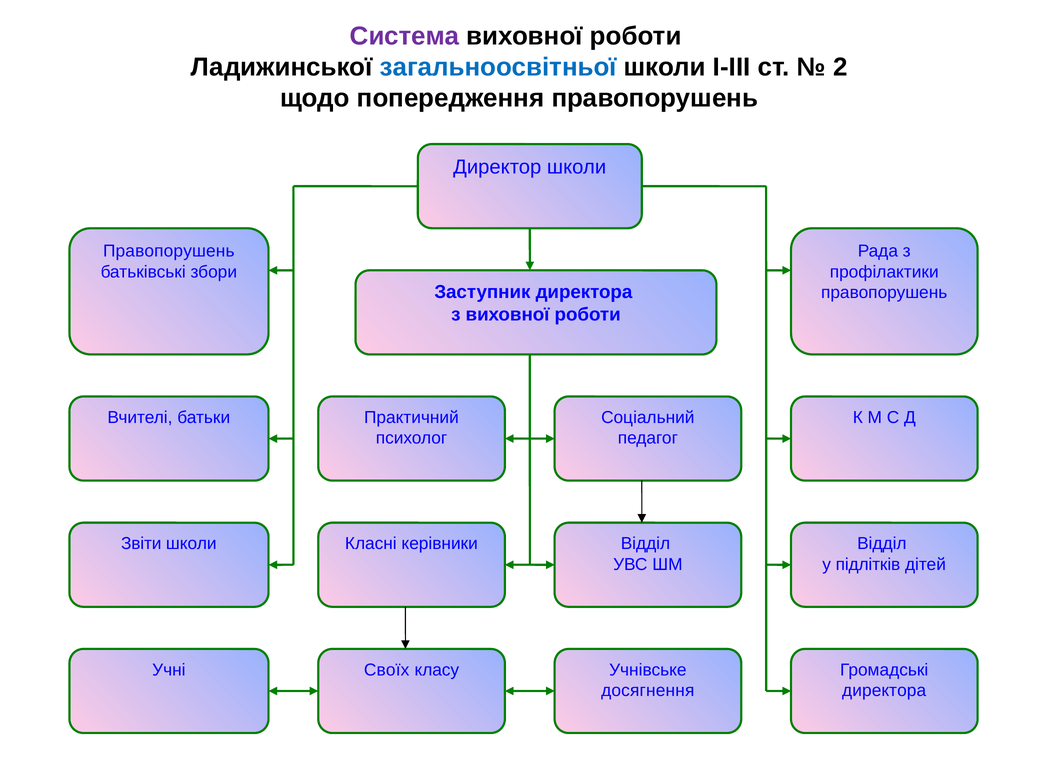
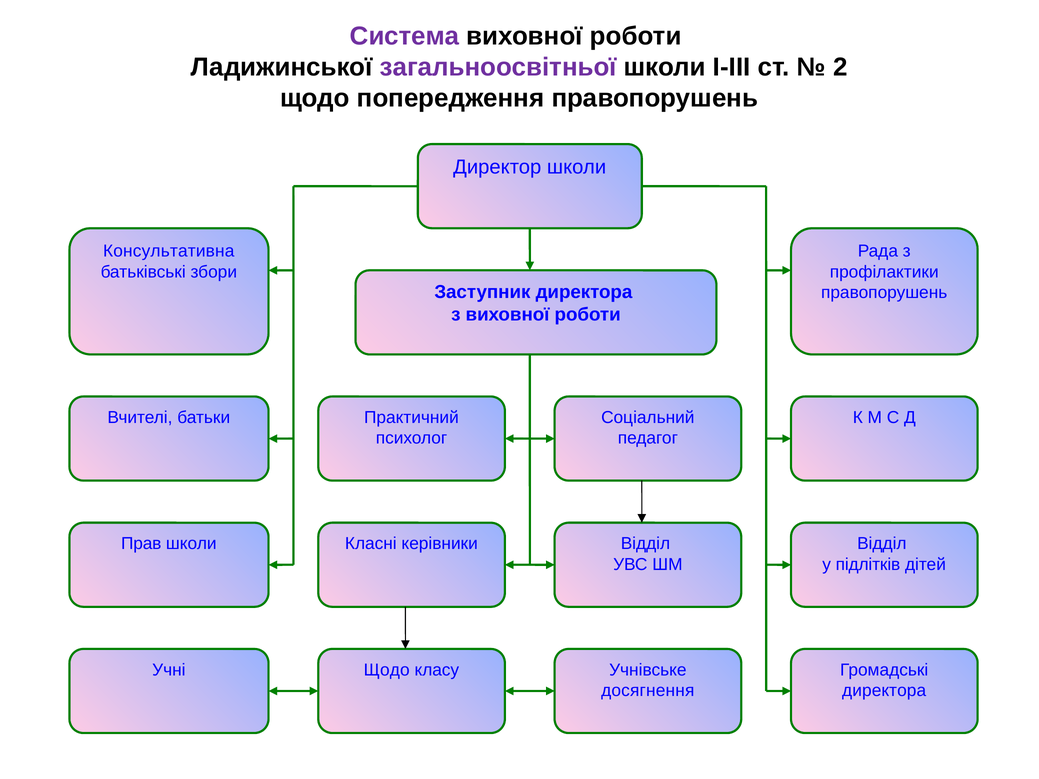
загальноосвітньої colour: blue -> purple (498, 67)
Правопорушень: Правопорушень -> Консультативна (169, 251)
Звіти: Звіти -> Прав (141, 544)
Своїх: Своїх -> Щодо (387, 670)
